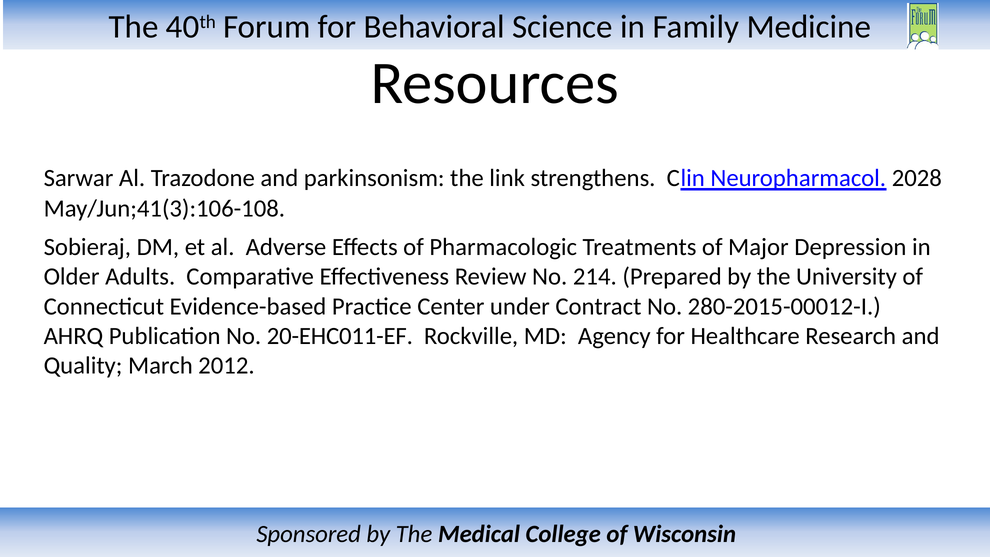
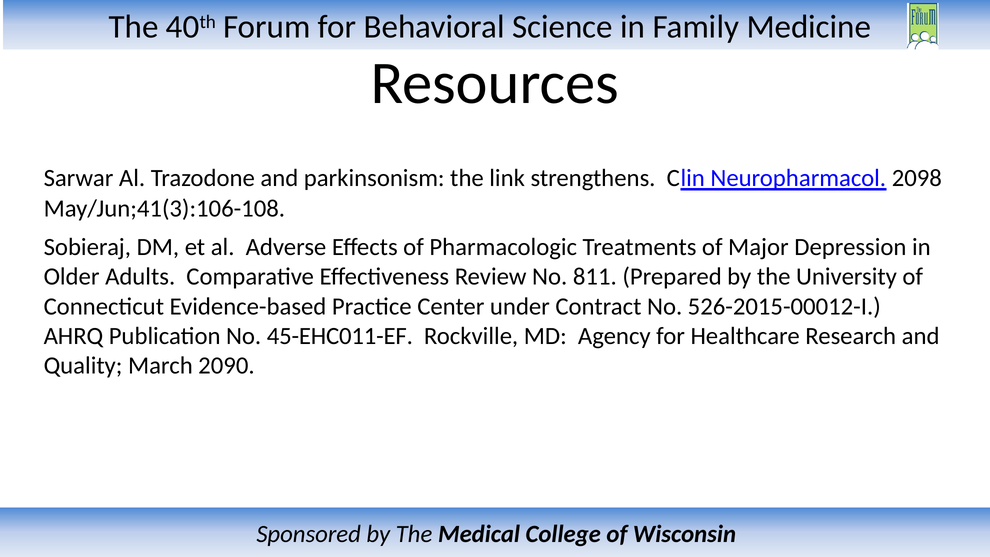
2028: 2028 -> 2098 (917, 178)
214: 214 -> 811 (595, 277)
280-2015-00012-I: 280-2015-00012-I -> 526-2015-00012-I (784, 306)
20-EHC011-EF: 20-EHC011-EF -> 45-EHC011-EF (340, 336)
2012: 2012 -> 2090 (226, 366)
